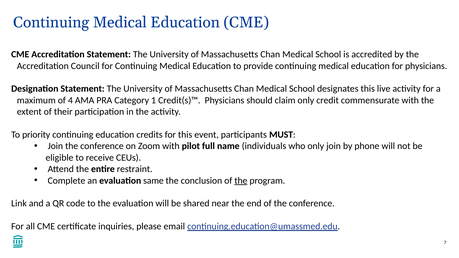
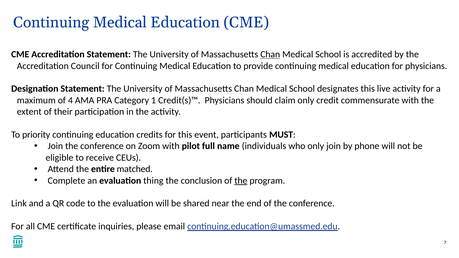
Chan underline: none -> present (270, 54)
restraint: restraint -> matched (135, 169)
same: same -> thing (153, 181)
